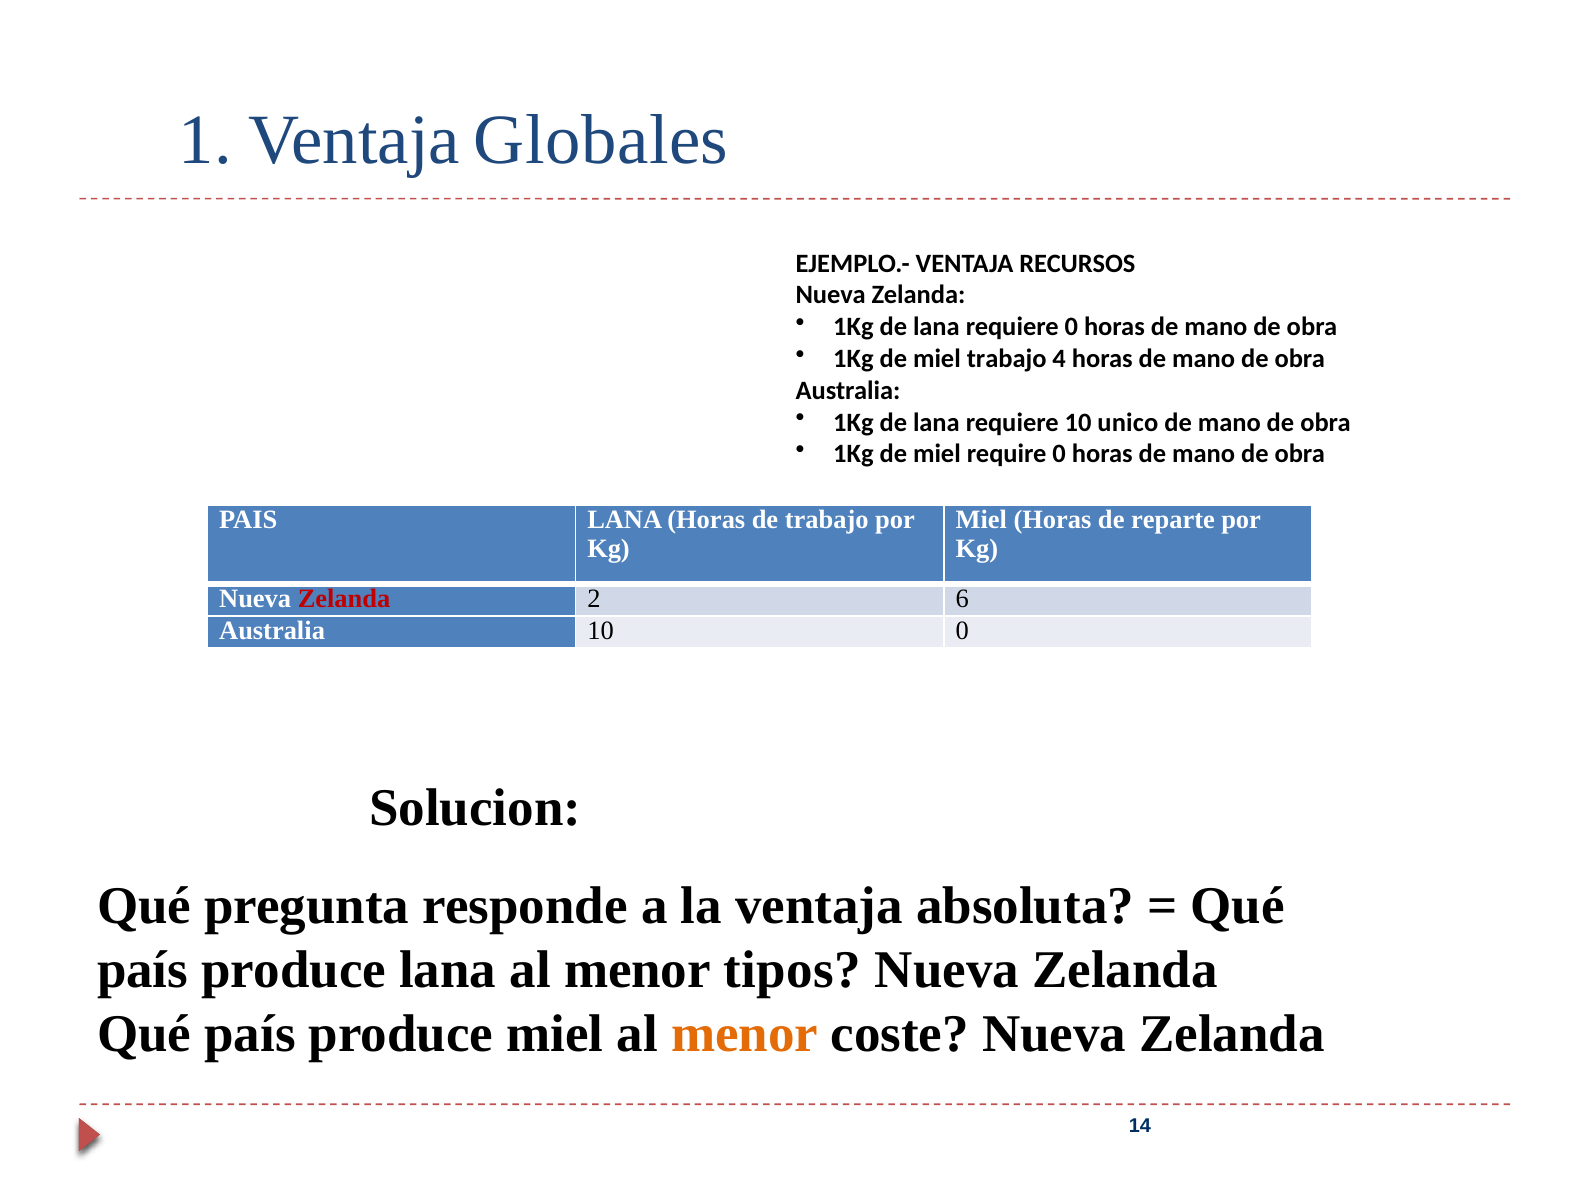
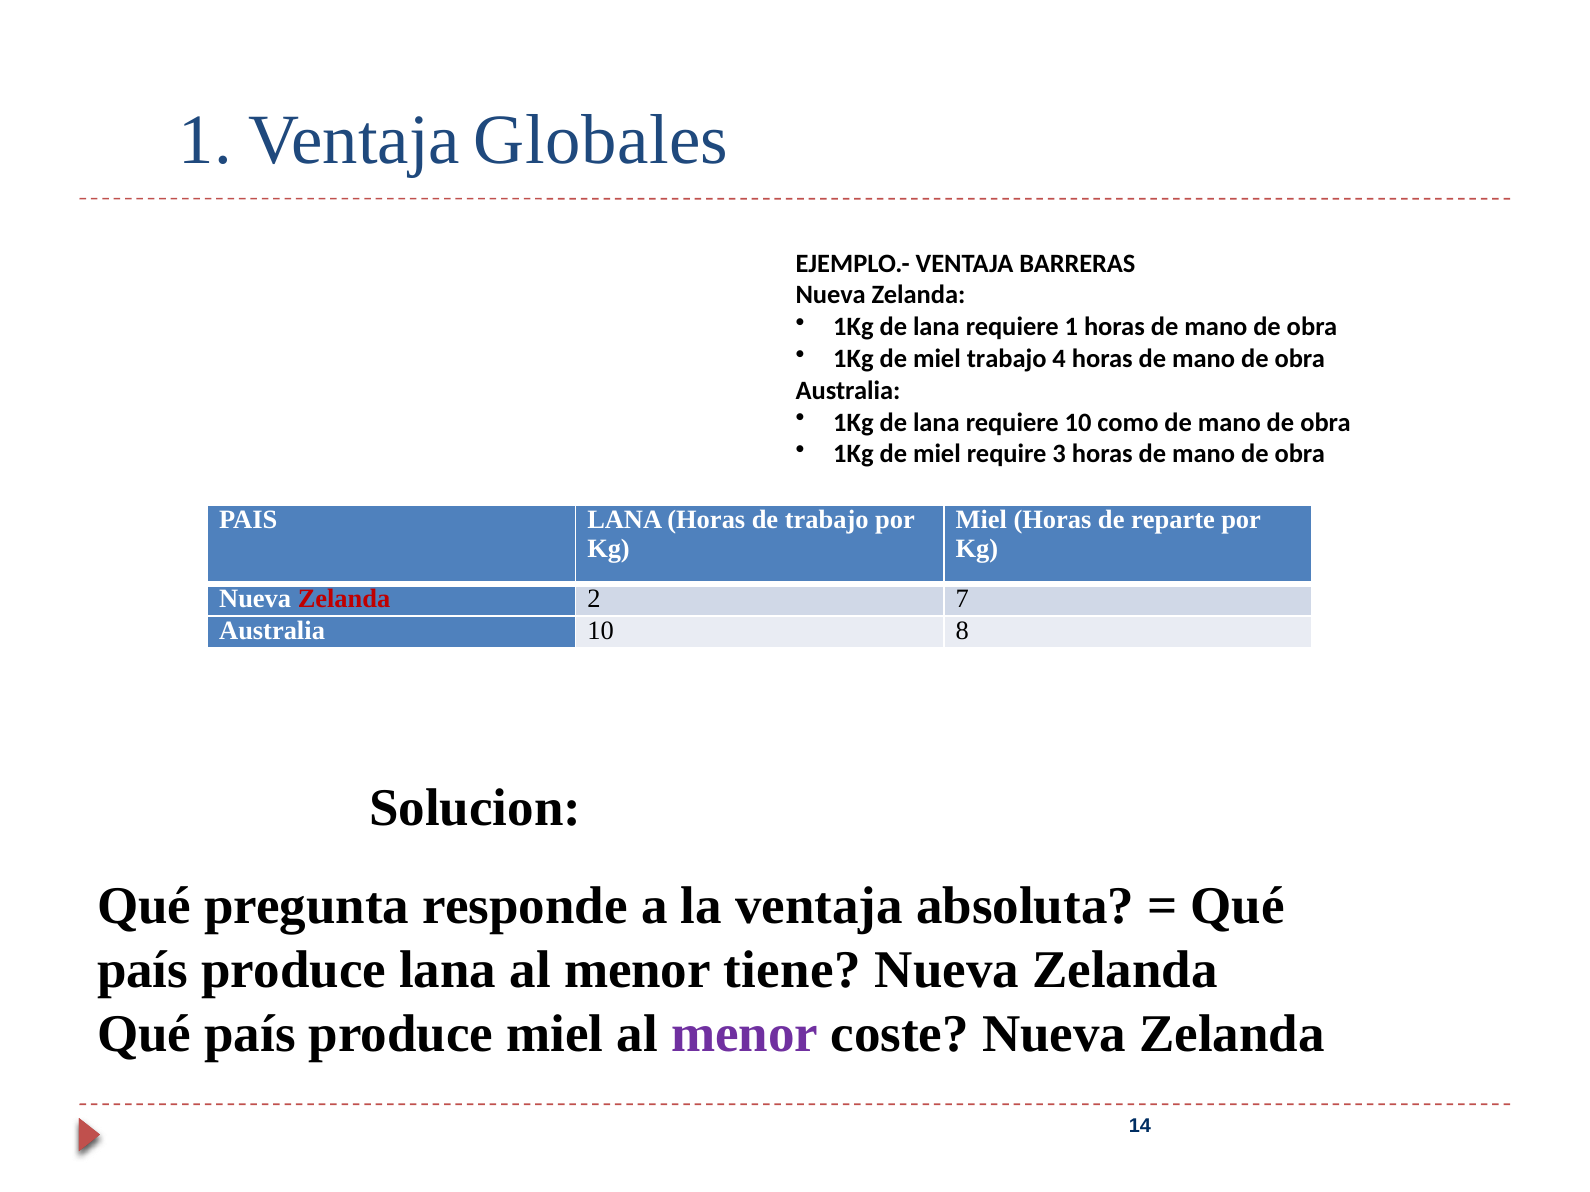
RECURSOS: RECURSOS -> BARRERAS (1077, 264)
requiere 0: 0 -> 1 (1071, 327)
unico: unico -> como (1128, 423)
require 0: 0 -> 3 (1059, 454)
6: 6 -> 7 (962, 599)
10 0: 0 -> 8 (962, 631)
tipos: tipos -> tiene (792, 970)
menor colour: orange -> purple (745, 1034)
